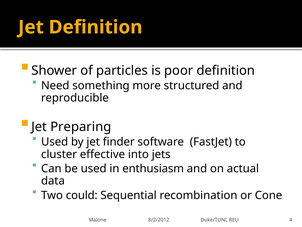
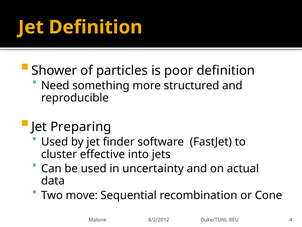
enthusiasm: enthusiasm -> uncertainty (153, 168)
could: could -> move (82, 195)
